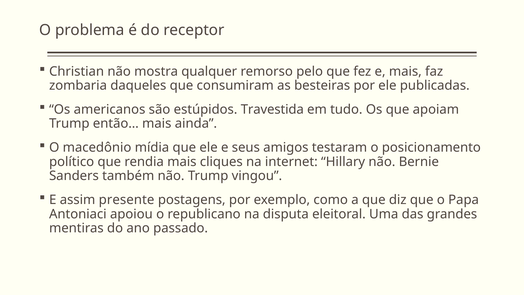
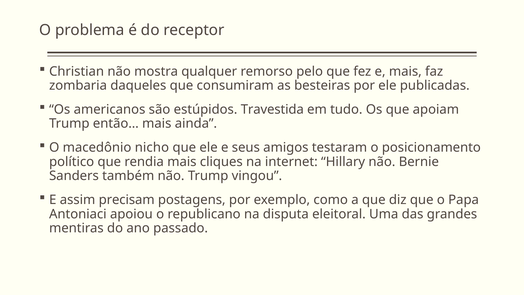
mídia: mídia -> nicho (152, 148)
presente: presente -> precisam (127, 200)
